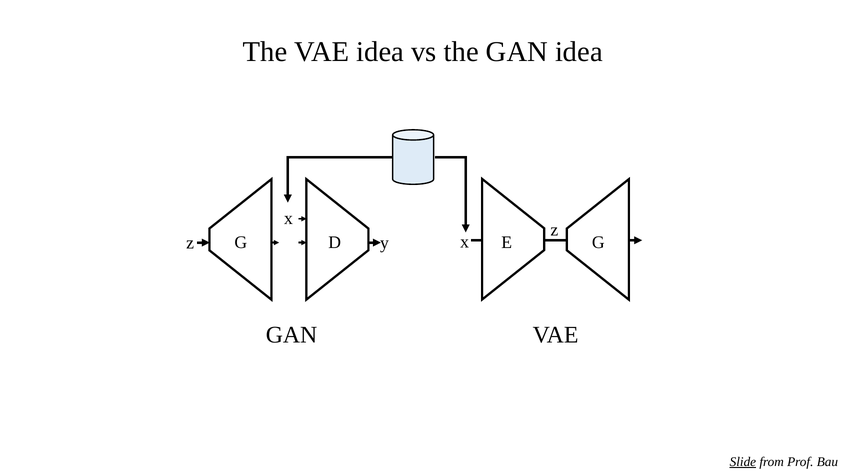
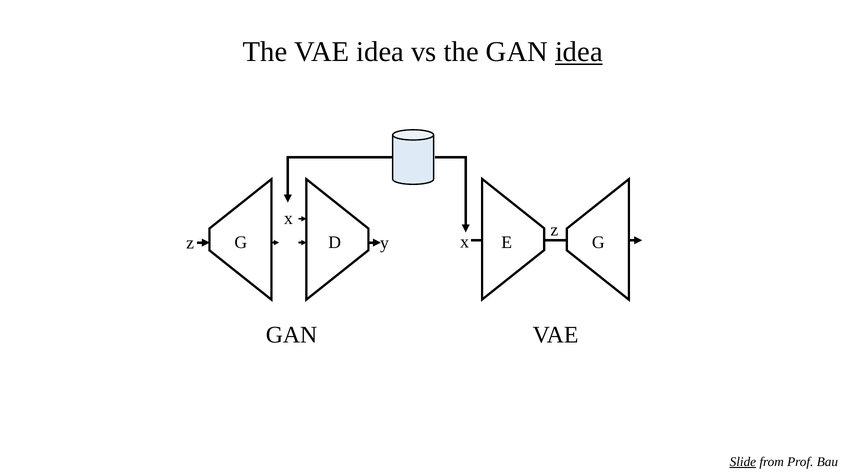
idea underline: none -> present (579, 52)
